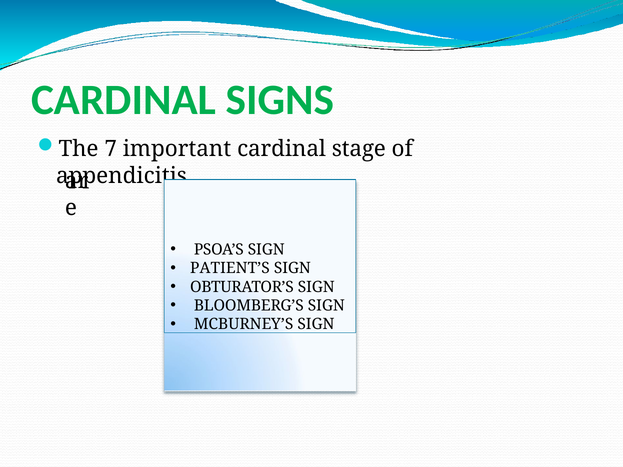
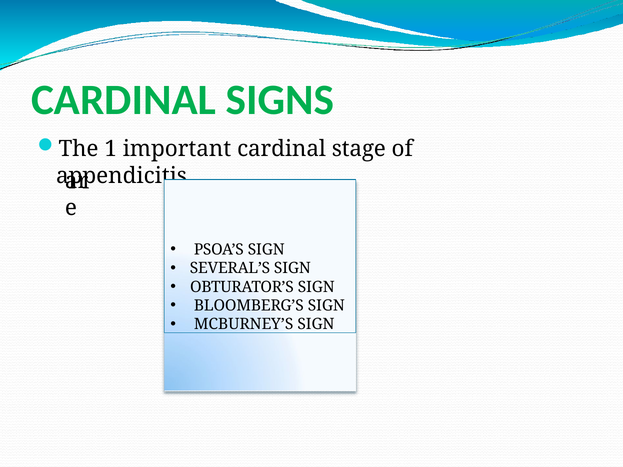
7: 7 -> 1 (111, 149)
PATIENT’S: PATIENT’S -> SEVERAL’S (230, 268)
